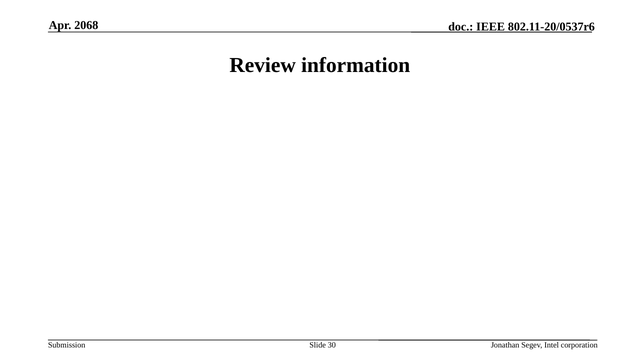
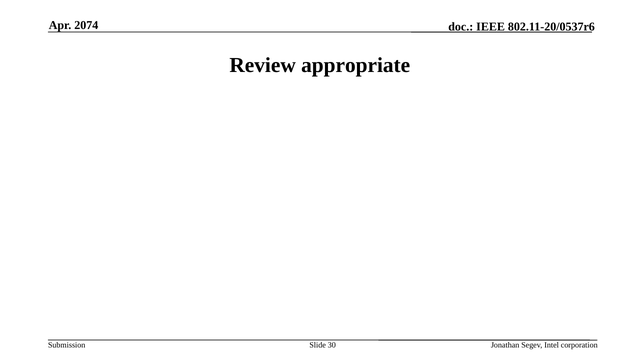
2068: 2068 -> 2074 (86, 25)
information: information -> appropriate (356, 65)
